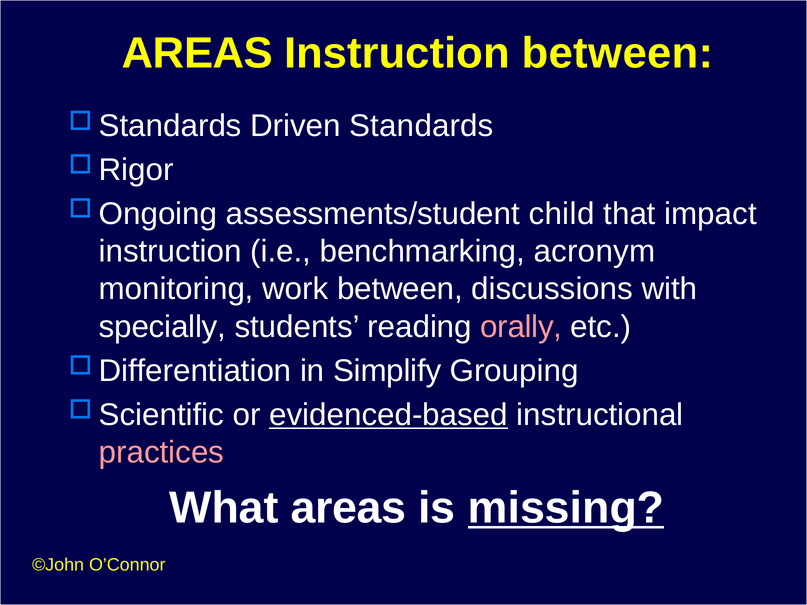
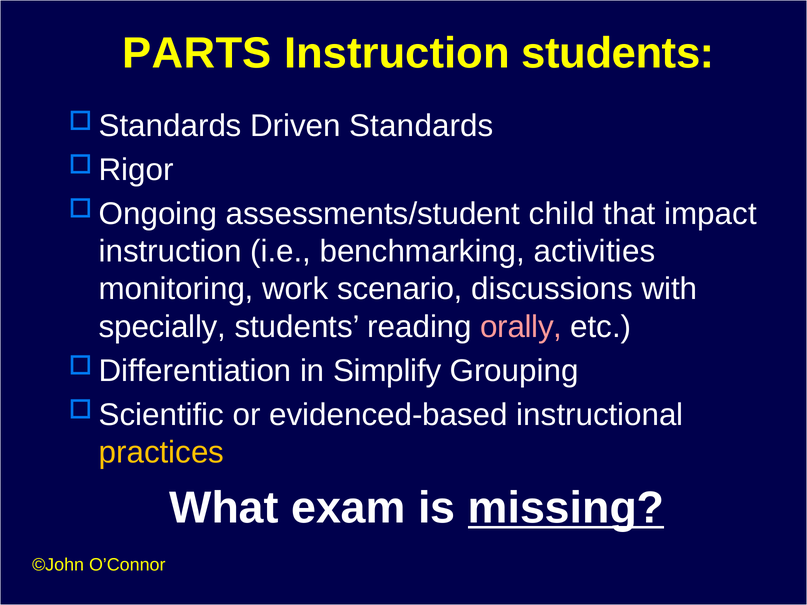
AREAS: AREAS -> PARTS (197, 53)
Instruction between: between -> students (618, 53)
acronym: acronym -> activities (595, 252)
work between: between -> scenario (400, 289)
evidenced-based underline: present -> none (389, 415)
practices colour: pink -> yellow (161, 453)
What areas: areas -> exam (348, 508)
